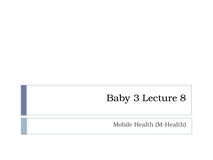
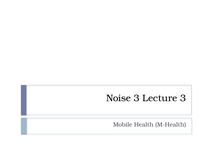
Baby: Baby -> Noise (118, 98)
Lecture 8: 8 -> 3 (183, 98)
